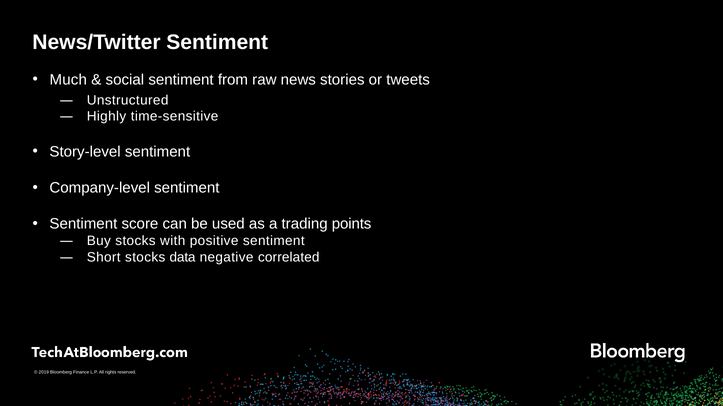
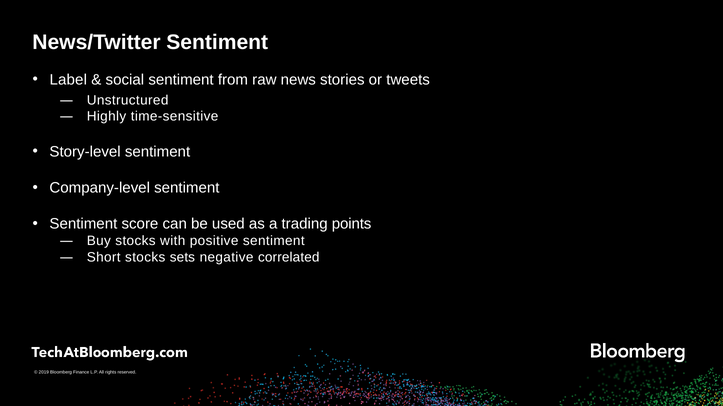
Much: Much -> Label (68, 80)
data: data -> sets (182, 258)
